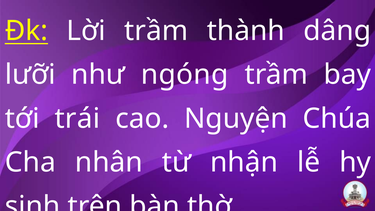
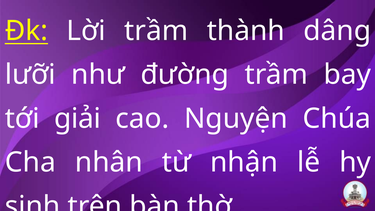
ngóng: ngóng -> đường (185, 75)
trái: trái -> giải (78, 119)
